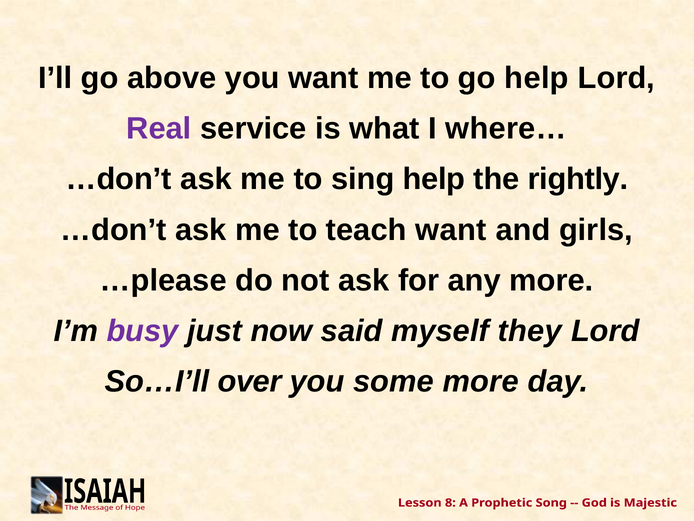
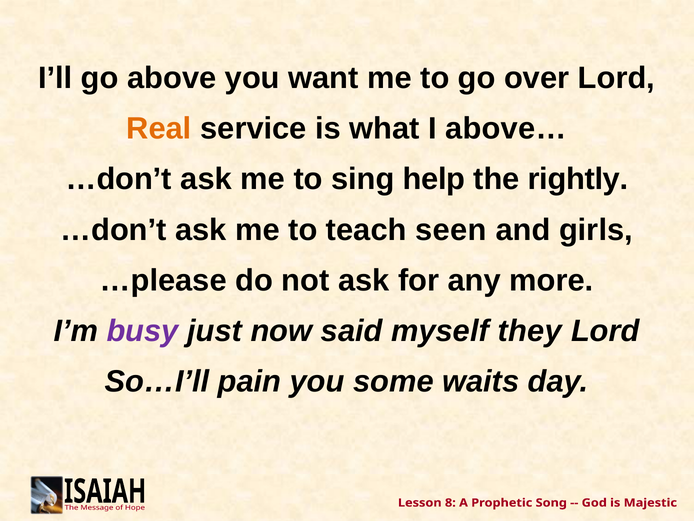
go help: help -> over (537, 78)
Real colour: purple -> orange (159, 128)
where…: where… -> above… (506, 128)
teach want: want -> seen (451, 230)
over: over -> pain (249, 381)
some more: more -> waits (481, 381)
